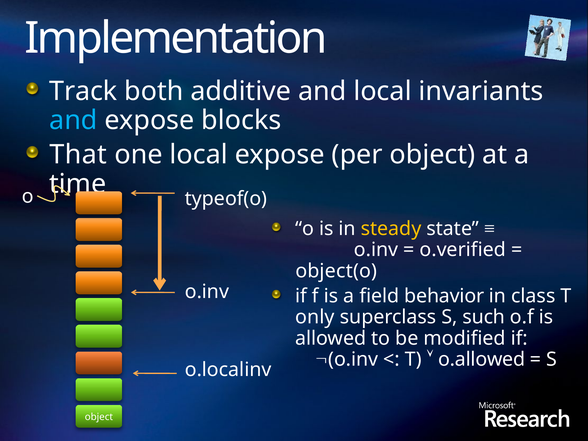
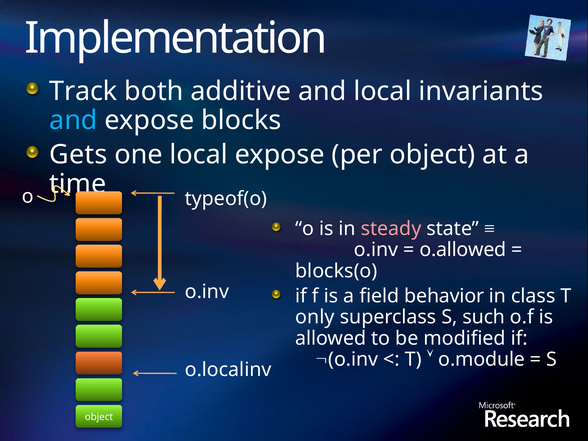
That: That -> Gets (78, 155)
steady colour: yellow -> pink (391, 229)
o.verified: o.verified -> o.allowed (463, 250)
object(o: object(o -> blocks(o (336, 271)
o.allowed: o.allowed -> o.module (482, 360)
